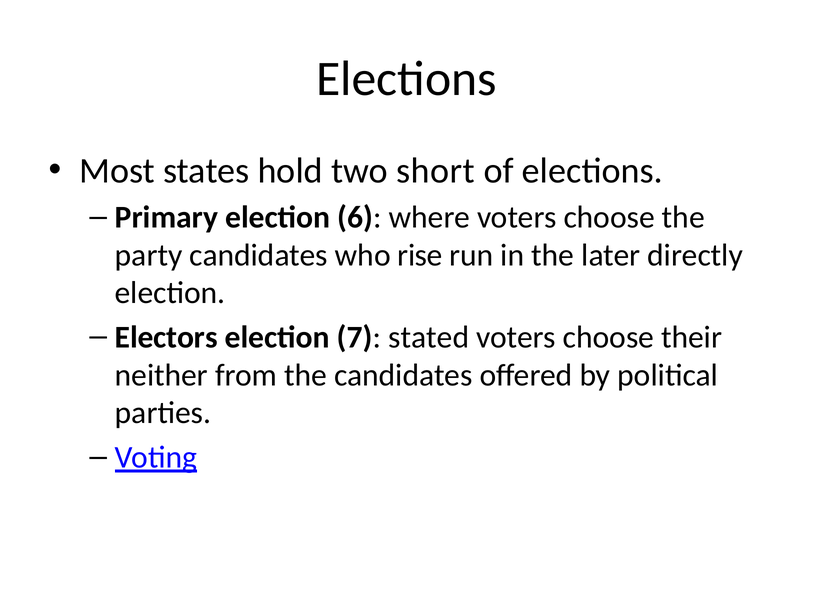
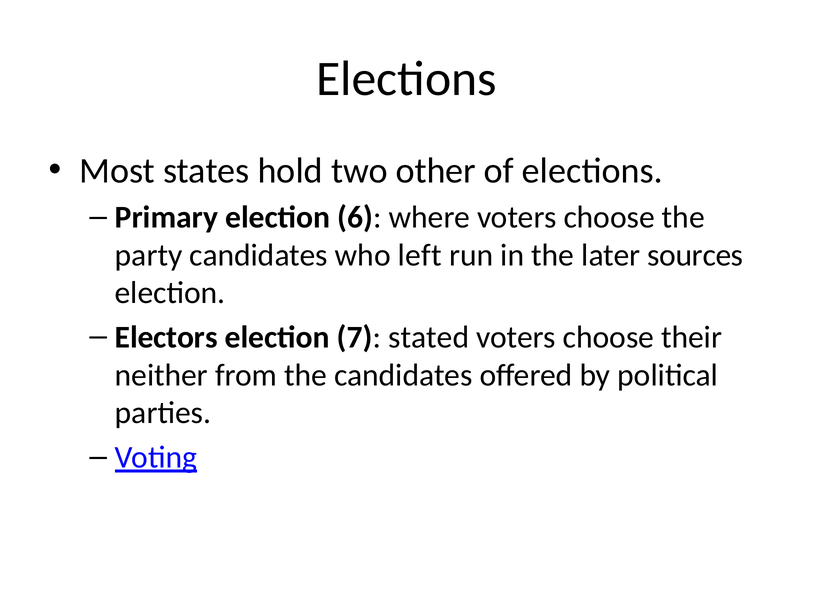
short: short -> other (436, 171)
rise: rise -> left (420, 255)
directly: directly -> sources (695, 255)
